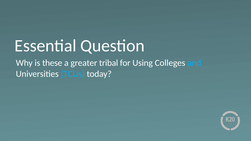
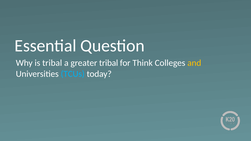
is these: these -> tribal (52, 63)
Using: Using -> Think (143, 63)
and colour: light blue -> yellow (194, 63)
